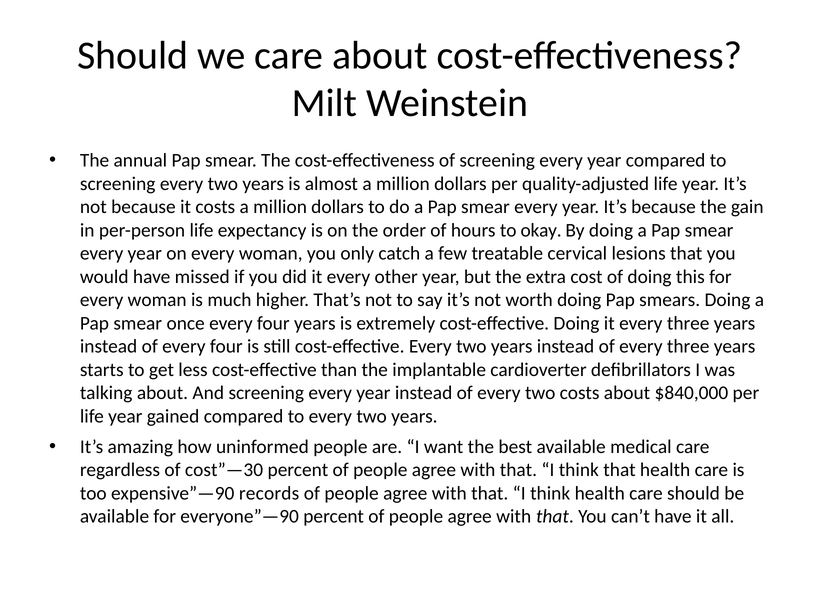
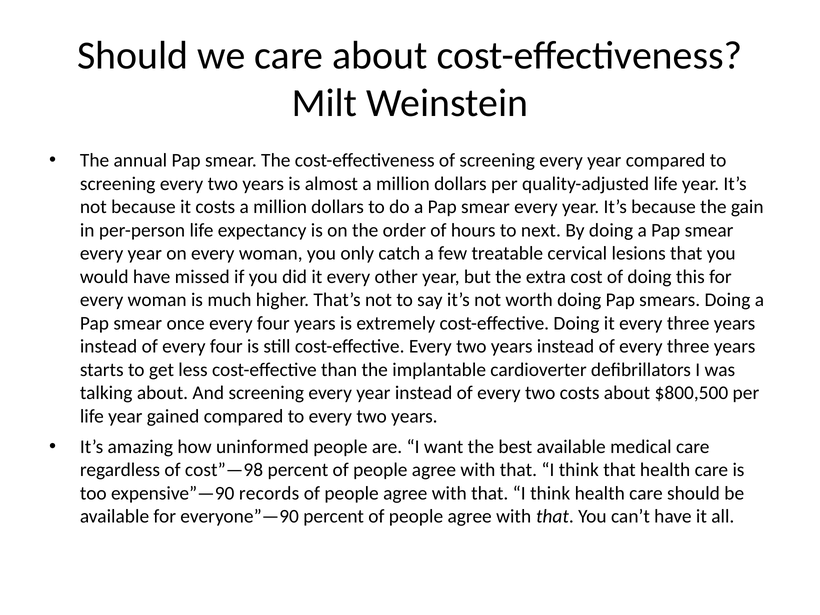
okay: okay -> next (541, 230)
$840,000: $840,000 -> $800,500 (691, 393)
cost”—30: cost”—30 -> cost”—98 (224, 470)
